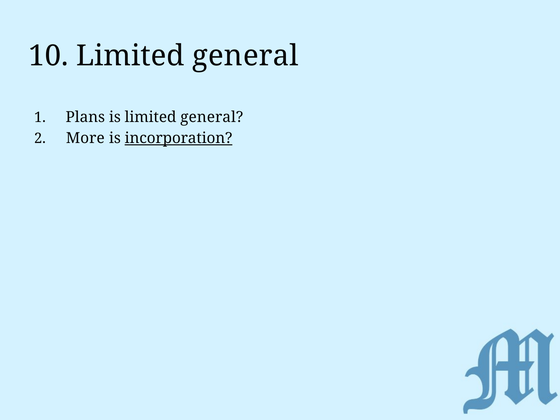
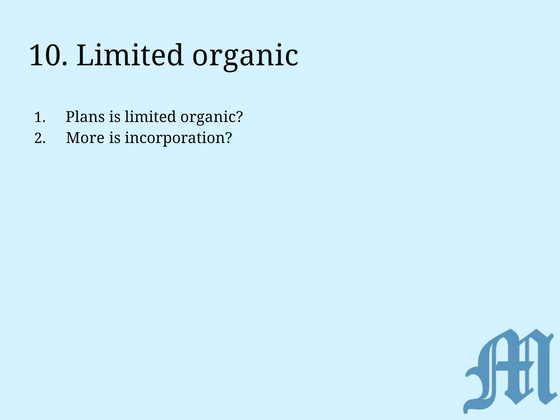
10 Limited general: general -> organic (245, 56)
is limited general: general -> organic (212, 117)
incorporation underline: present -> none (179, 138)
